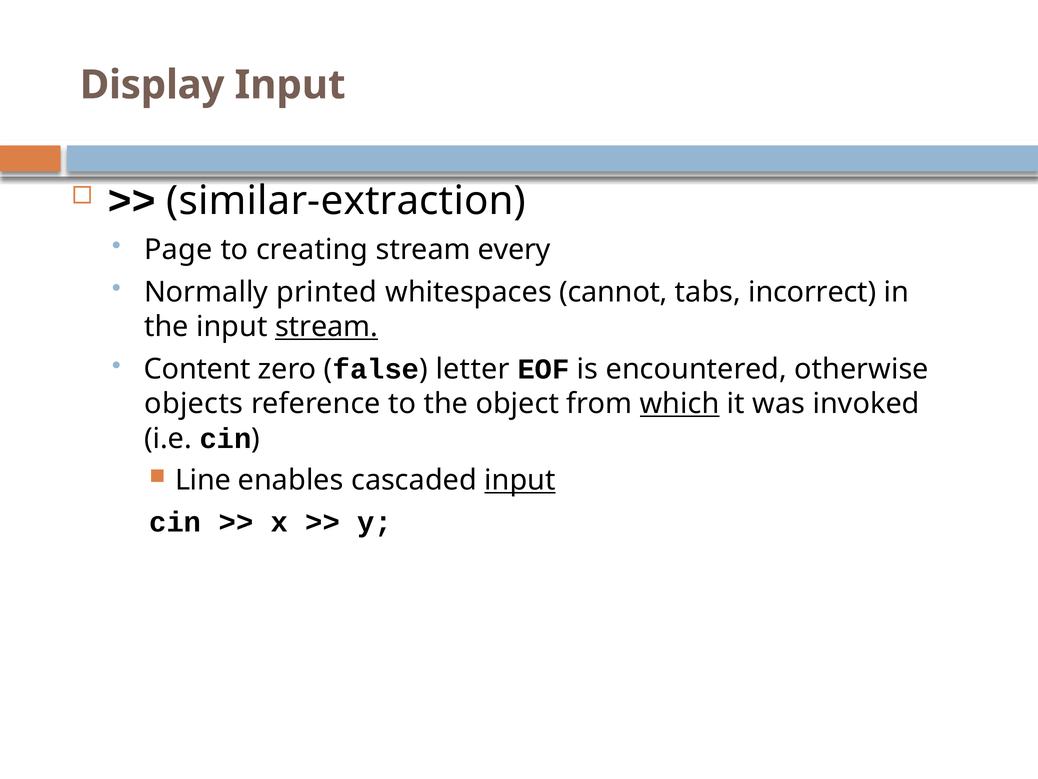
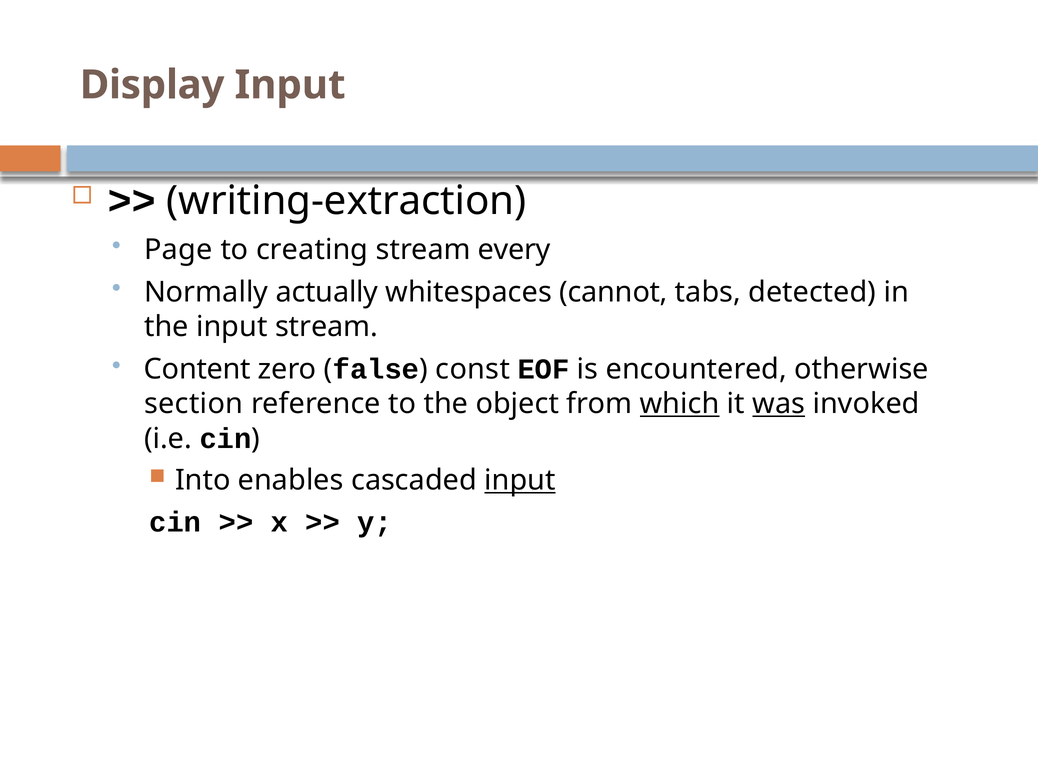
similar-extraction: similar-extraction -> writing-extraction (346, 201)
printed: printed -> actually (327, 292)
incorrect: incorrect -> detected (812, 292)
stream underline: present -> none (327, 327)
letter: letter -> const (473, 369)
objects: objects -> section (194, 404)
was underline: none -> present (779, 404)
Line: Line -> Into (203, 480)
